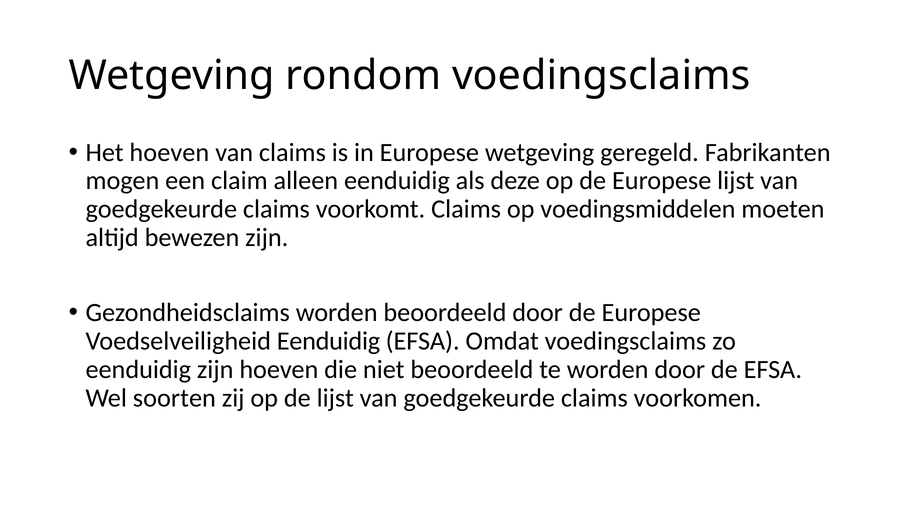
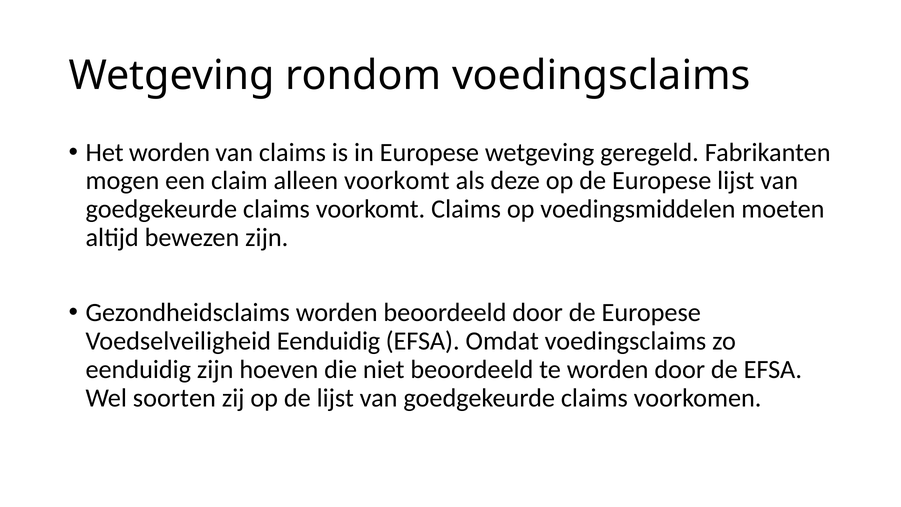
Het hoeven: hoeven -> worden (170, 152)
alleen eenduidig: eenduidig -> voorkomt (397, 181)
